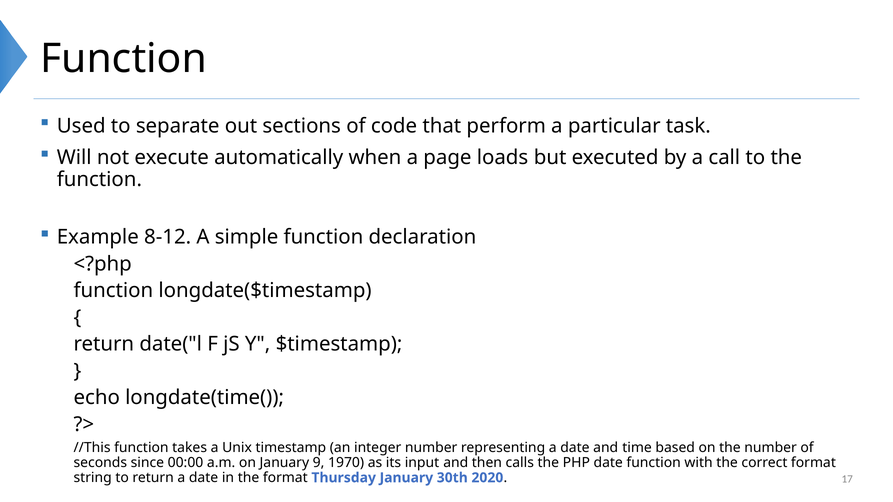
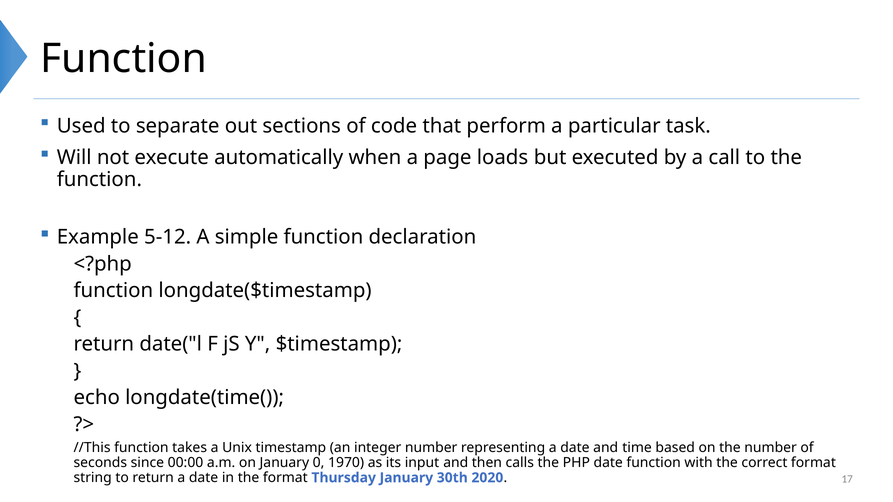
8-12: 8-12 -> 5-12 (168, 237)
9: 9 -> 0 (319, 463)
